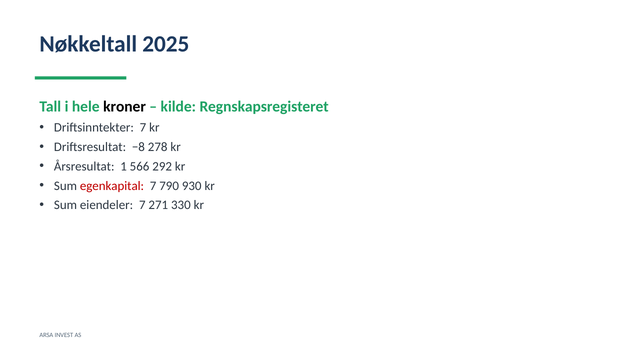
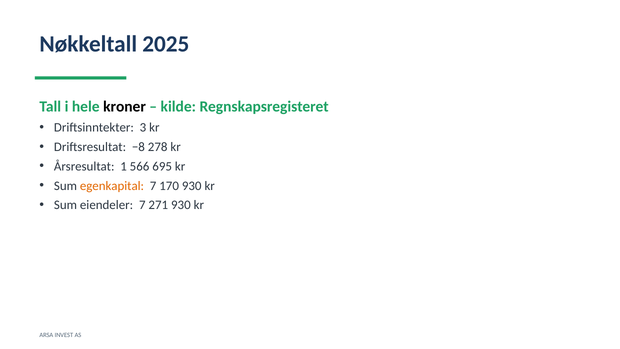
Driftsinntekter 7: 7 -> 3 (143, 127)
292: 292 -> 695 (162, 166)
egenkapital colour: red -> orange (112, 186)
790: 790 -> 170 (169, 186)
271 330: 330 -> 930 (181, 205)
